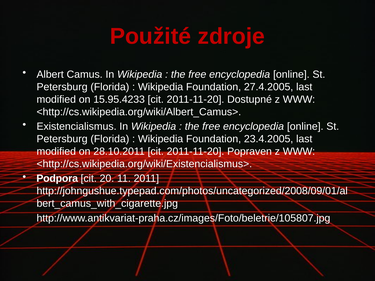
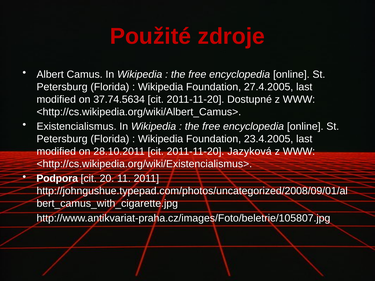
15.95.4233: 15.95.4233 -> 37.74.5634 (119, 99)
Popraven: Popraven -> Jazyková (249, 152)
